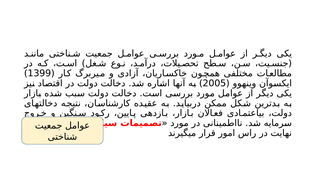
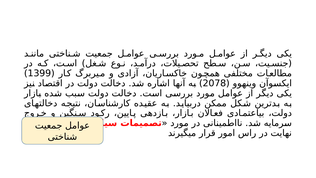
2005: 2005 -> 2078 (214, 83)
